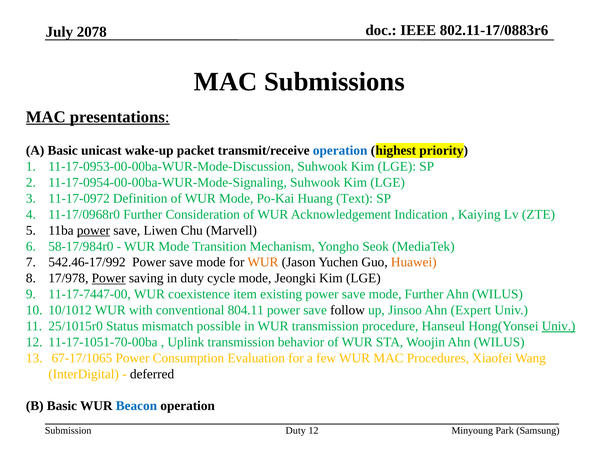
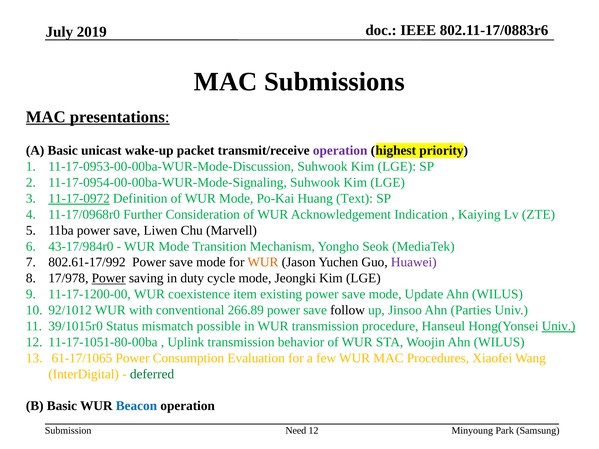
2078: 2078 -> 2019 (92, 32)
operation colour: blue -> purple (340, 151)
11-17-0972 underline: none -> present (79, 199)
power underline: present -> none (93, 230)
58-17/984r0: 58-17/984r0 -> 43-17/984r0 (81, 246)
542.46-17/992: 542.46-17/992 -> 802.61-17/992 (87, 262)
Huawei colour: orange -> purple (414, 262)
11-17-7447-00: 11-17-7447-00 -> 11-17-1200-00 (90, 294)
mode Further: Further -> Update (424, 294)
10/1012: 10/1012 -> 92/1012 (70, 310)
804.11: 804.11 -> 266.89 (246, 310)
Expert: Expert -> Parties (471, 310)
25/1015r0: 25/1015r0 -> 39/1015r0 (76, 326)
11-17-1051-70-00ba: 11-17-1051-70-00ba -> 11-17-1051-80-00ba (103, 342)
67-17/1065: 67-17/1065 -> 61-17/1065 (82, 358)
deferred colour: black -> green (152, 374)
Duty: Duty -> Need (296, 431)
